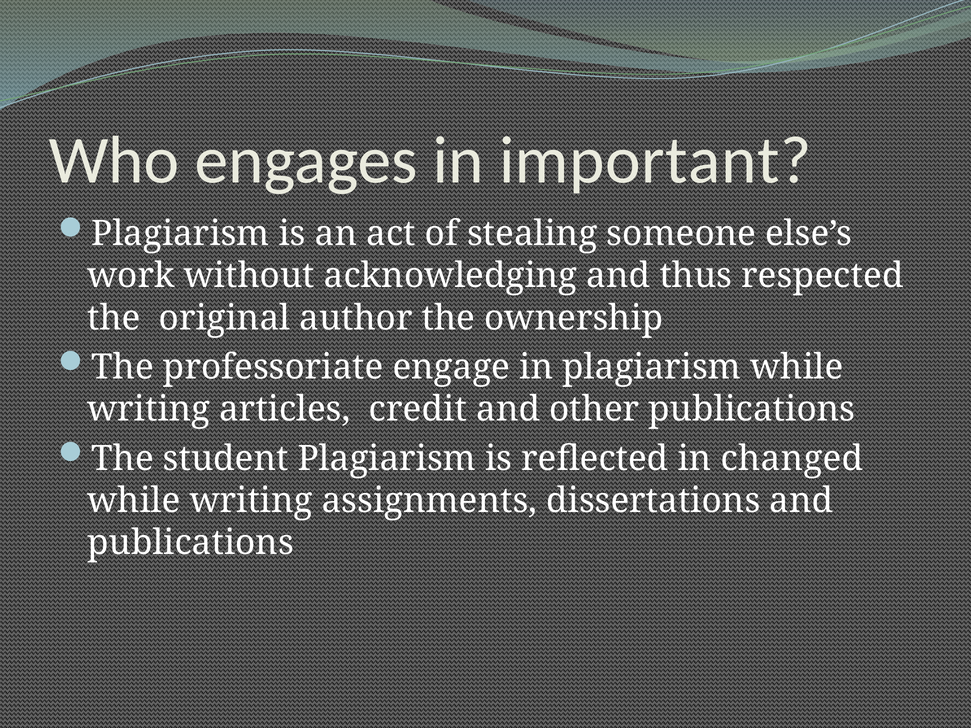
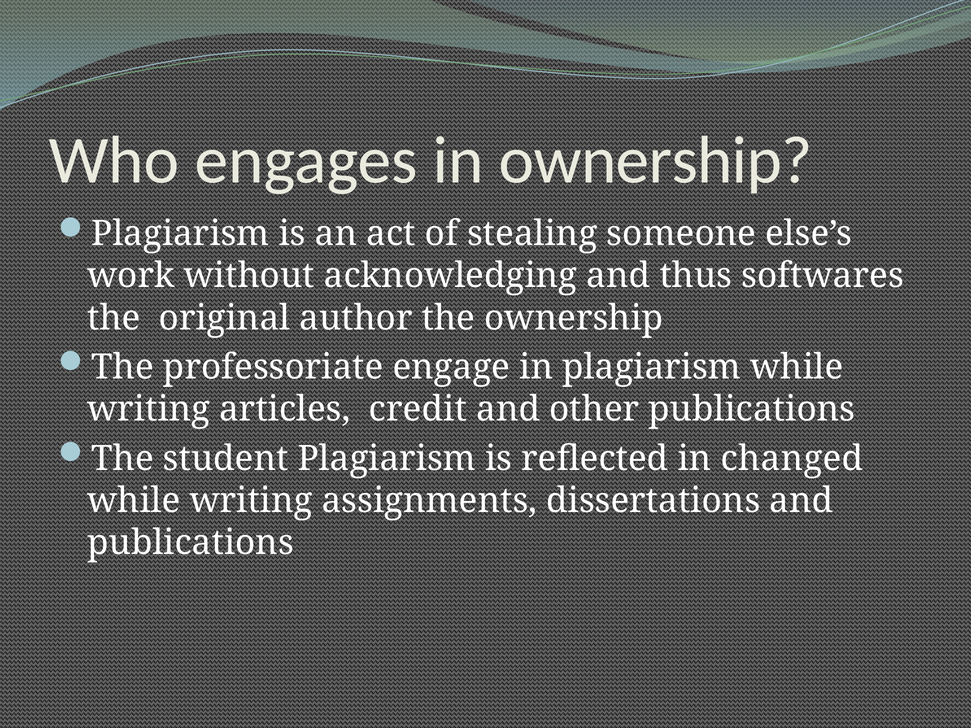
in important: important -> ownership (656, 160)
respected: respected -> softwares (823, 276)
